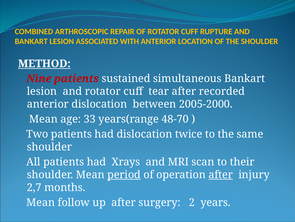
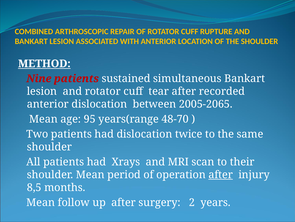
2005-2000: 2005-2000 -> 2005-2065 (206, 104)
33: 33 -> 95 (90, 119)
period underline: present -> none (124, 174)
2,7: 2,7 -> 8,5 (34, 187)
